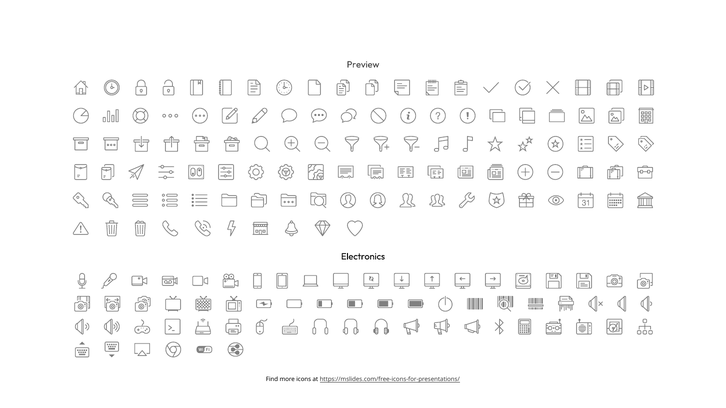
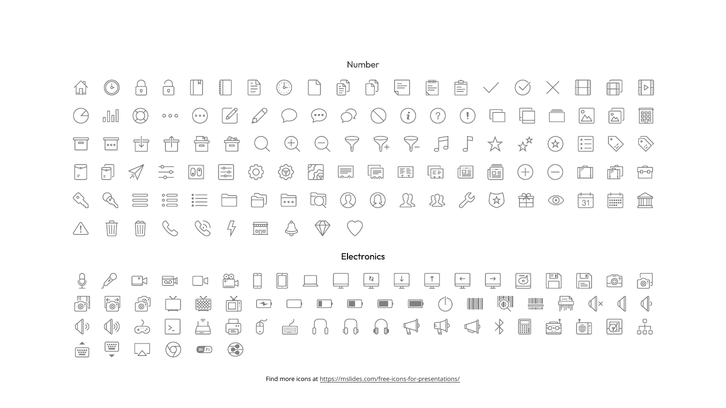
Preview: Preview -> Number (363, 65)
